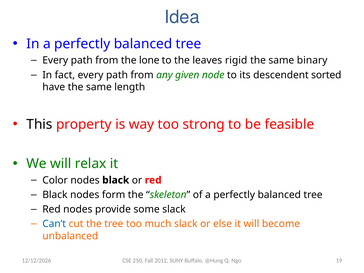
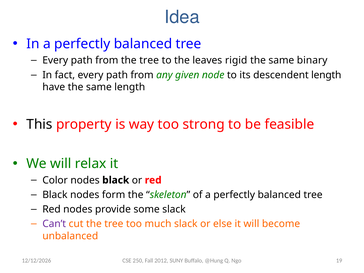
from the lone: lone -> tree (149, 60)
descendent sorted: sorted -> length (326, 75)
Can’t colour: blue -> purple (54, 224)
